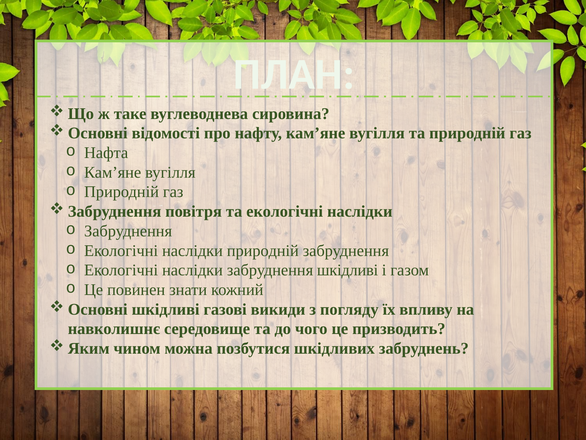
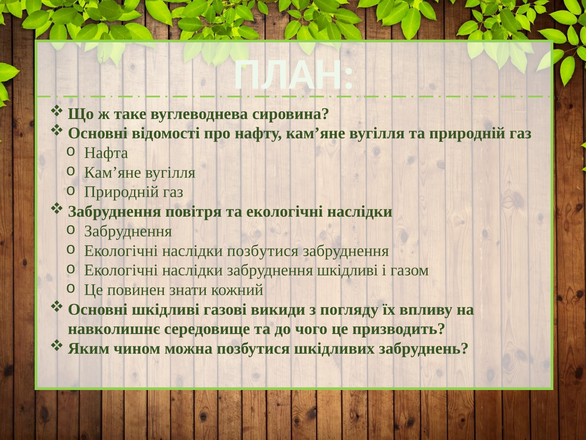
наслідки природній: природній -> позбутися (263, 250)
